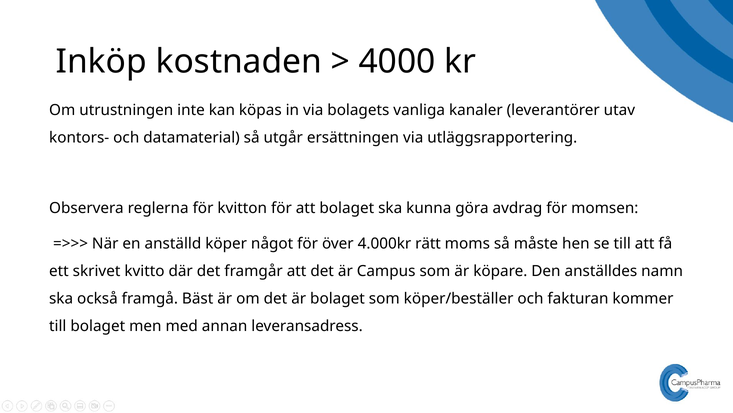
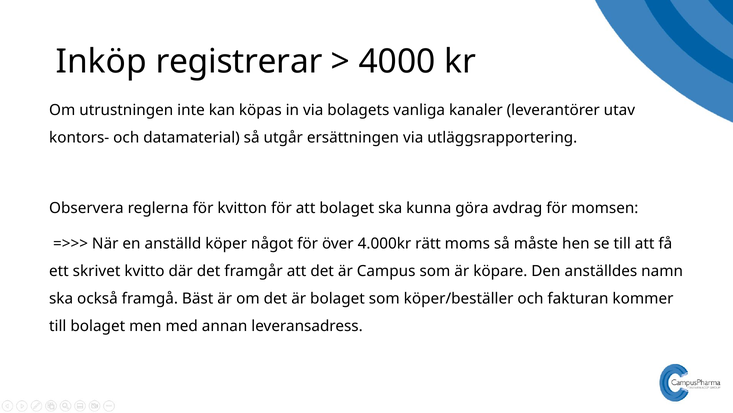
kostnaden: kostnaden -> registrerar (239, 62)
